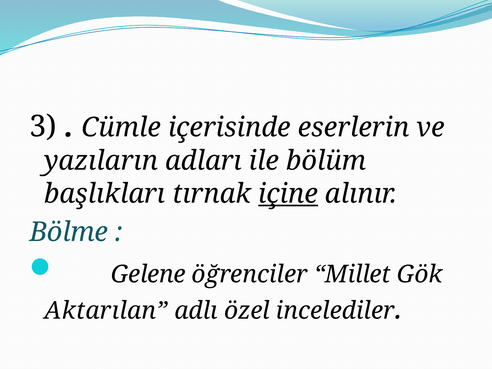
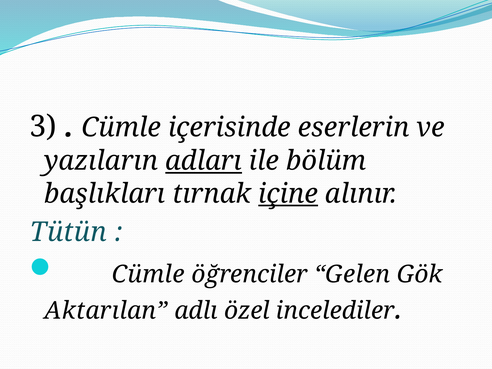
adları underline: none -> present (204, 161)
Bölme: Bölme -> Tütün (68, 232)
Gelene: Gelene -> Cümle (148, 274)
Millet: Millet -> Gelen (352, 274)
